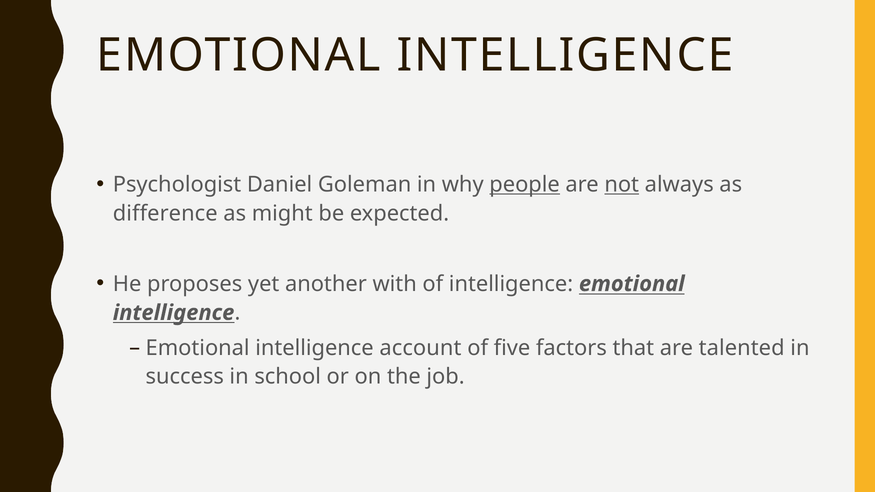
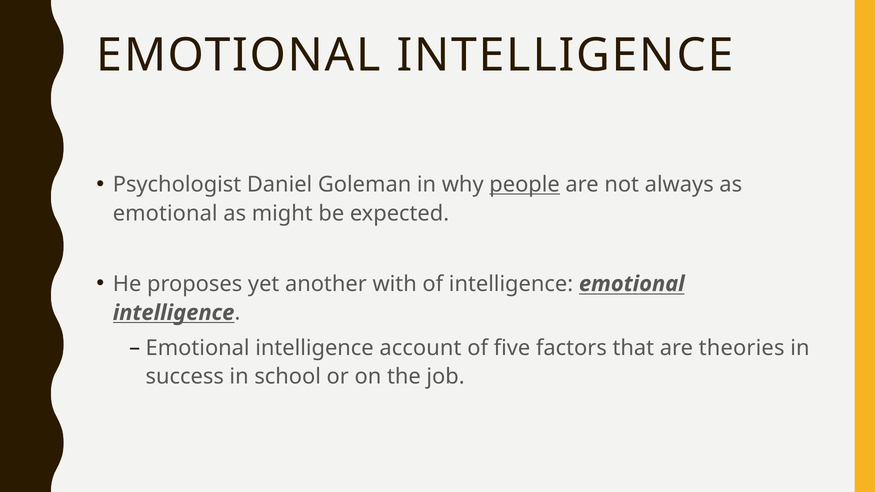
not underline: present -> none (622, 185)
difference: difference -> emotional (165, 213)
talented: talented -> theories (742, 348)
